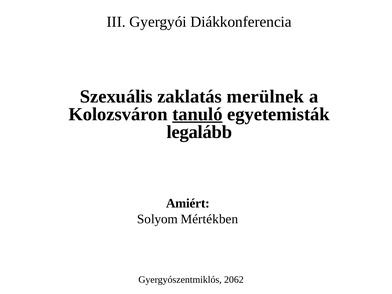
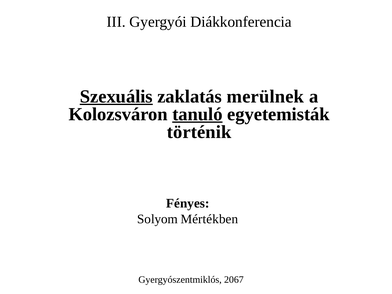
Szexuális underline: none -> present (116, 96)
legalább: legalább -> történik (199, 132)
Amiért: Amiért -> Fényes (188, 203)
2062: 2062 -> 2067 (234, 280)
